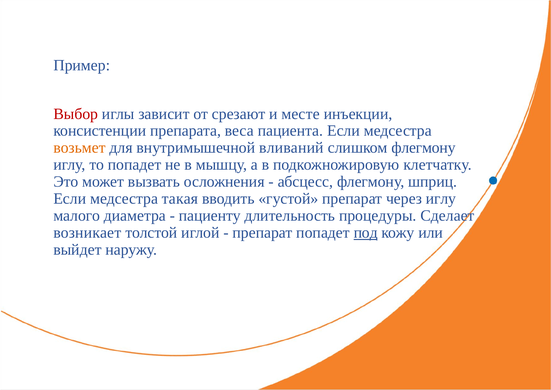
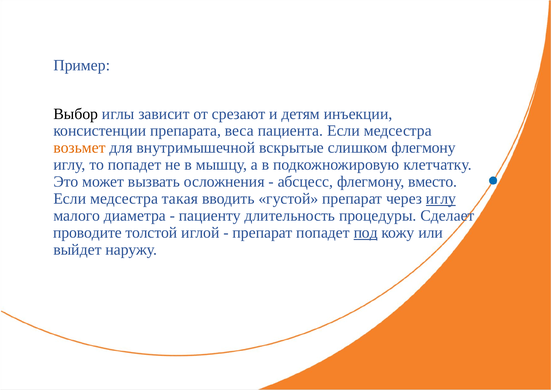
Выбор colour: red -> black (76, 114)
месте: месте -> детям (301, 114)
вливаний: вливаний -> вскрытые (292, 148)
шприц: шприц -> вместо (433, 182)
иглу underline: none -> present (441, 198)
возникает: возникает -> проводите (87, 232)
